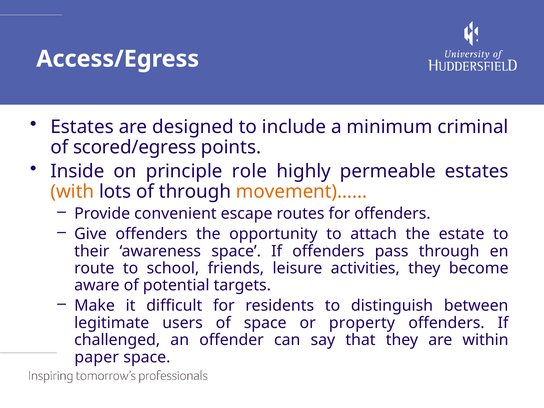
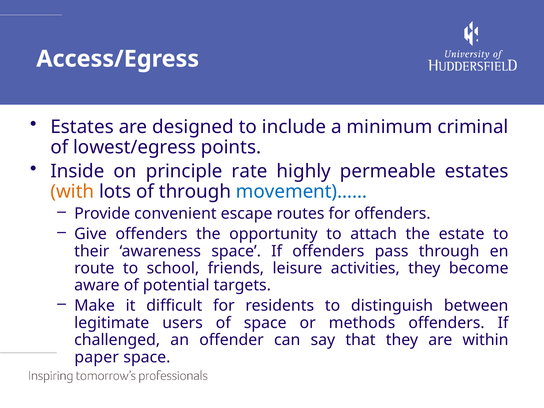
scored/egress: scored/egress -> lowest/egress (135, 147)
role: role -> rate (250, 171)
movement)…… colour: orange -> blue (302, 192)
property: property -> methods (362, 323)
